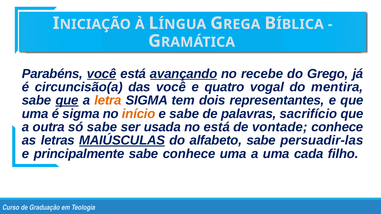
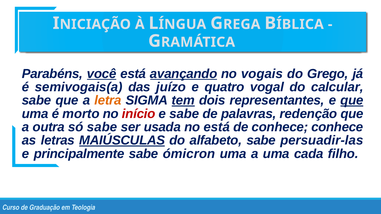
recebe: recebe -> vogais (262, 74)
circuncisão(a: circuncisão(a -> semivogais(a (79, 87)
das você: você -> juízo (171, 87)
mentira: mentira -> calcular (337, 87)
que underline: present -> none (67, 101)
tem underline: none -> present (183, 101)
que underline: none -> present (352, 101)
é sigma: sigma -> morto (81, 114)
início colour: orange -> red (139, 114)
sacrifício: sacrifício -> redenção (308, 114)
de vontade: vontade -> conhece (280, 127)
sabe conhece: conhece -> ómicron (189, 154)
